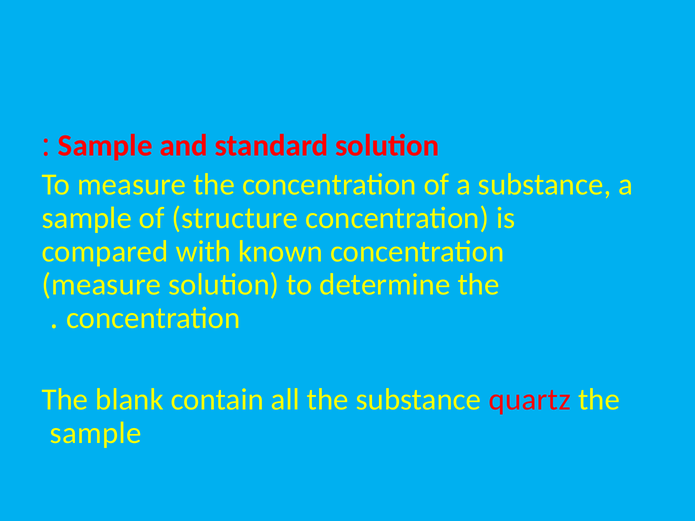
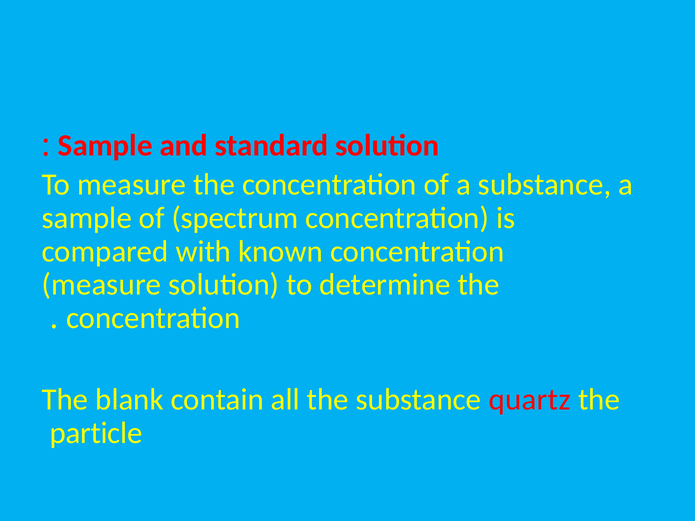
structure: structure -> spectrum (235, 218)
sample: sample -> particle (96, 433)
